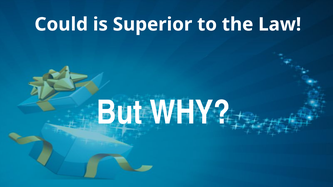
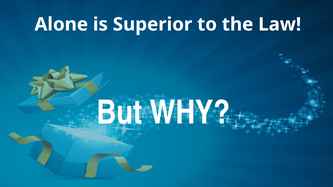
Could: Could -> Alone (61, 24)
